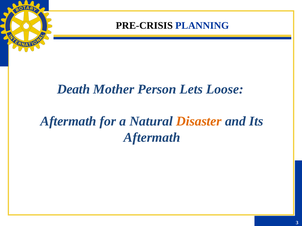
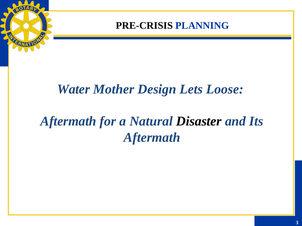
Death: Death -> Water (74, 89)
Person: Person -> Design (157, 89)
Disaster colour: orange -> black (199, 122)
